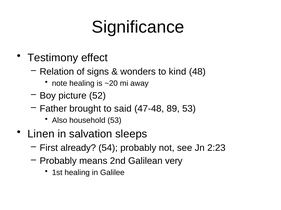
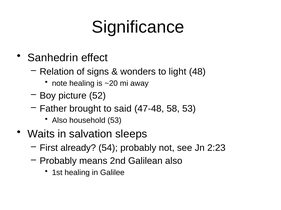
Testimony: Testimony -> Sanhedrin (53, 58)
kind: kind -> light (178, 72)
89: 89 -> 58 (173, 109)
Linen: Linen -> Waits (41, 134)
Galilean very: very -> also (174, 161)
